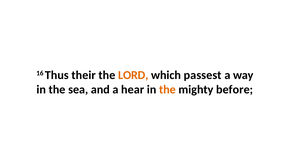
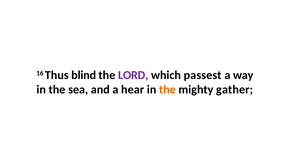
their: their -> blind (84, 75)
LORD colour: orange -> purple (133, 75)
before: before -> gather (235, 90)
